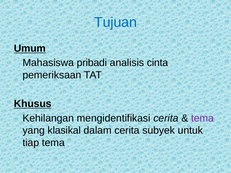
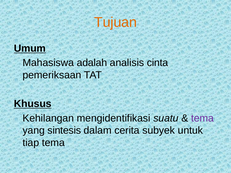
Tujuan colour: blue -> orange (116, 22)
pribadi: pribadi -> adalah (92, 63)
mengidentifikasi cerita: cerita -> suatu (166, 118)
klasikal: klasikal -> sintesis (64, 131)
